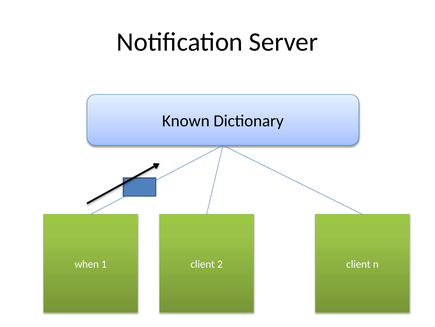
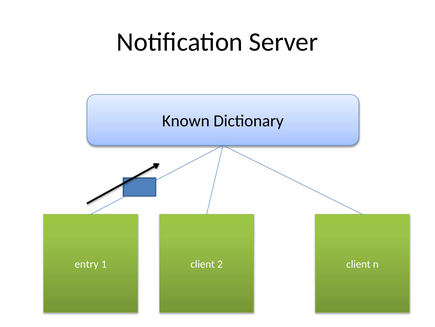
when: when -> entry (87, 264)
